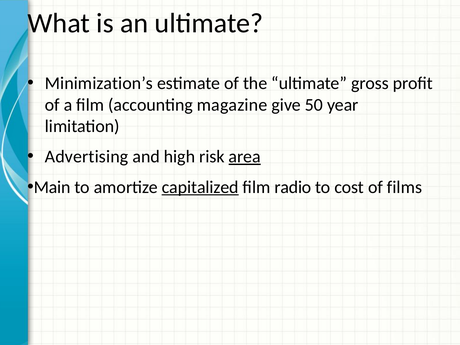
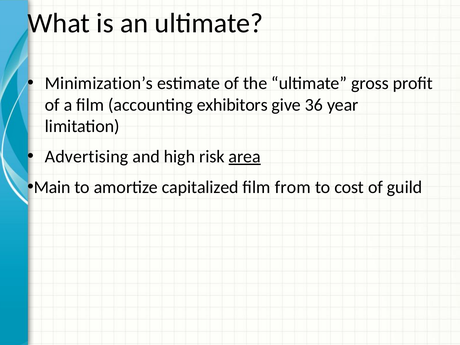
magazine: magazine -> exhibitors (232, 105)
50: 50 -> 36 (314, 105)
capitalized underline: present -> none (200, 187)
radio: radio -> from (293, 187)
films: films -> guild (405, 187)
